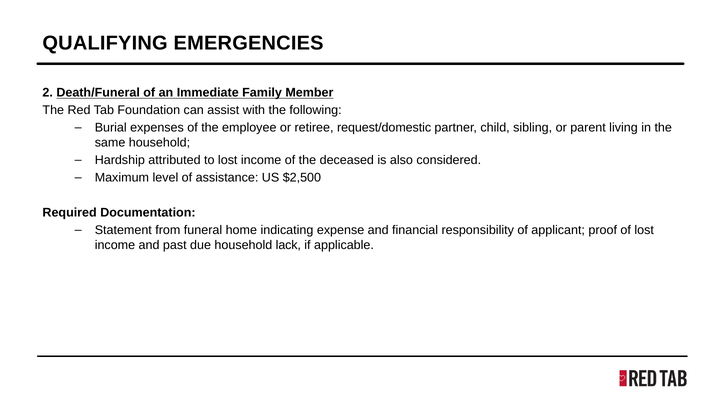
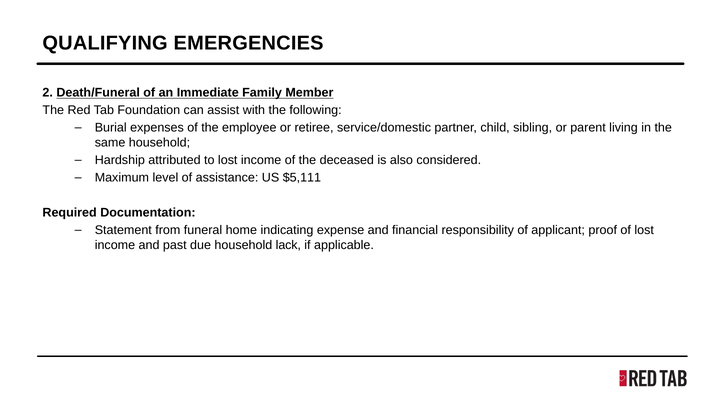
request/domestic: request/domestic -> service/domestic (384, 128)
$2,500: $2,500 -> $5,111 (302, 178)
